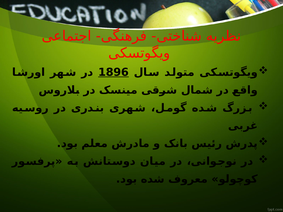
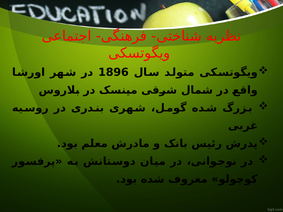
1896 underline: present -> none (114, 72)
